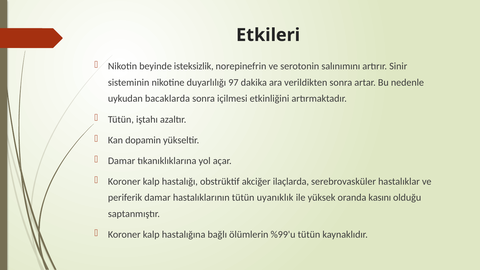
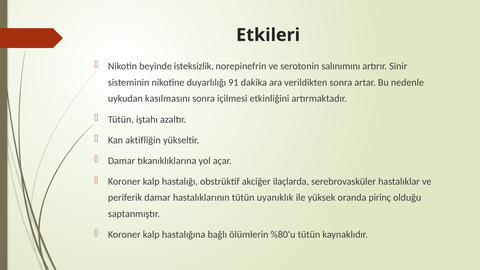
97: 97 -> 91 (233, 82)
bacaklarda: bacaklarda -> kasılmasını (167, 99)
dopamin: dopamin -> aktifliğin (143, 140)
kasını: kasını -> pirinç (380, 198)
%99'u: %99'u -> %80'u (283, 235)
